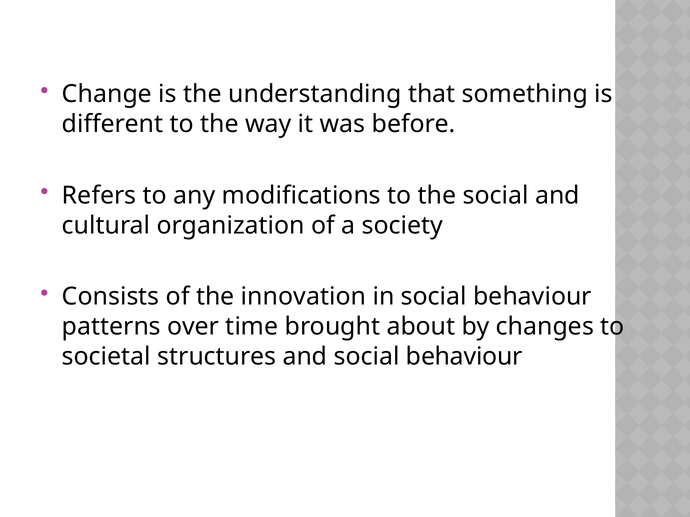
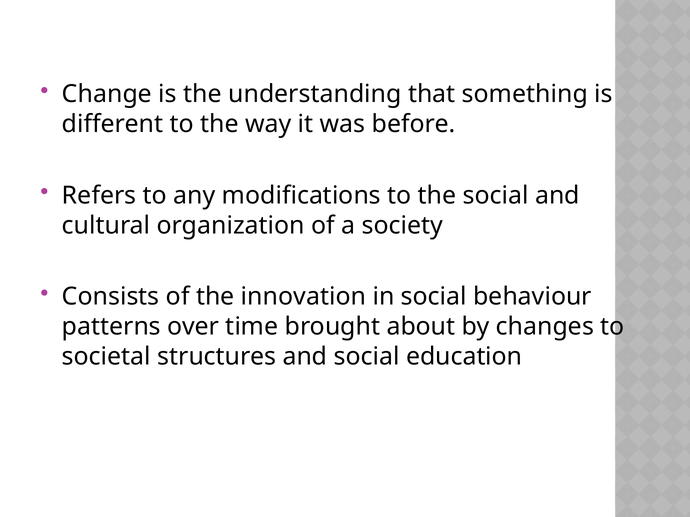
and social behaviour: behaviour -> education (464, 357)
